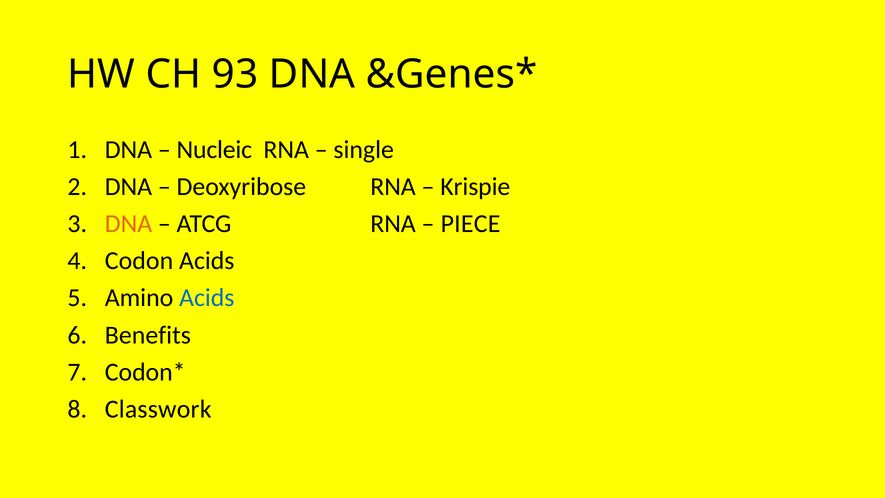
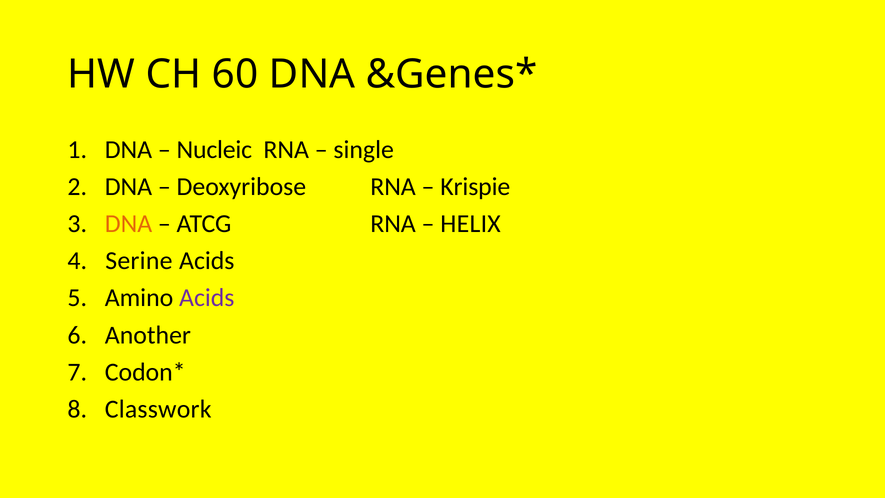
93: 93 -> 60 (235, 74)
PIECE: PIECE -> HELIX (471, 224)
Codon: Codon -> Serine (139, 261)
Acids colour: blue -> purple (207, 298)
Benefits: Benefits -> Another (148, 335)
